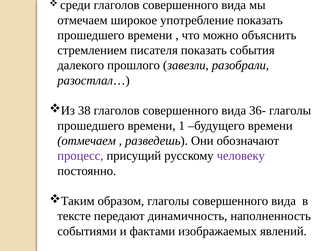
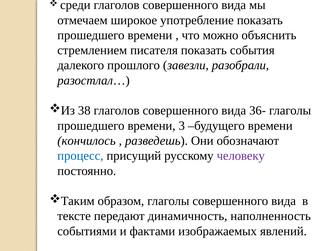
1: 1 -> 3 (182, 126)
отмечаем: отмечаем -> кончилось (86, 141)
процесс colour: purple -> blue (80, 156)
